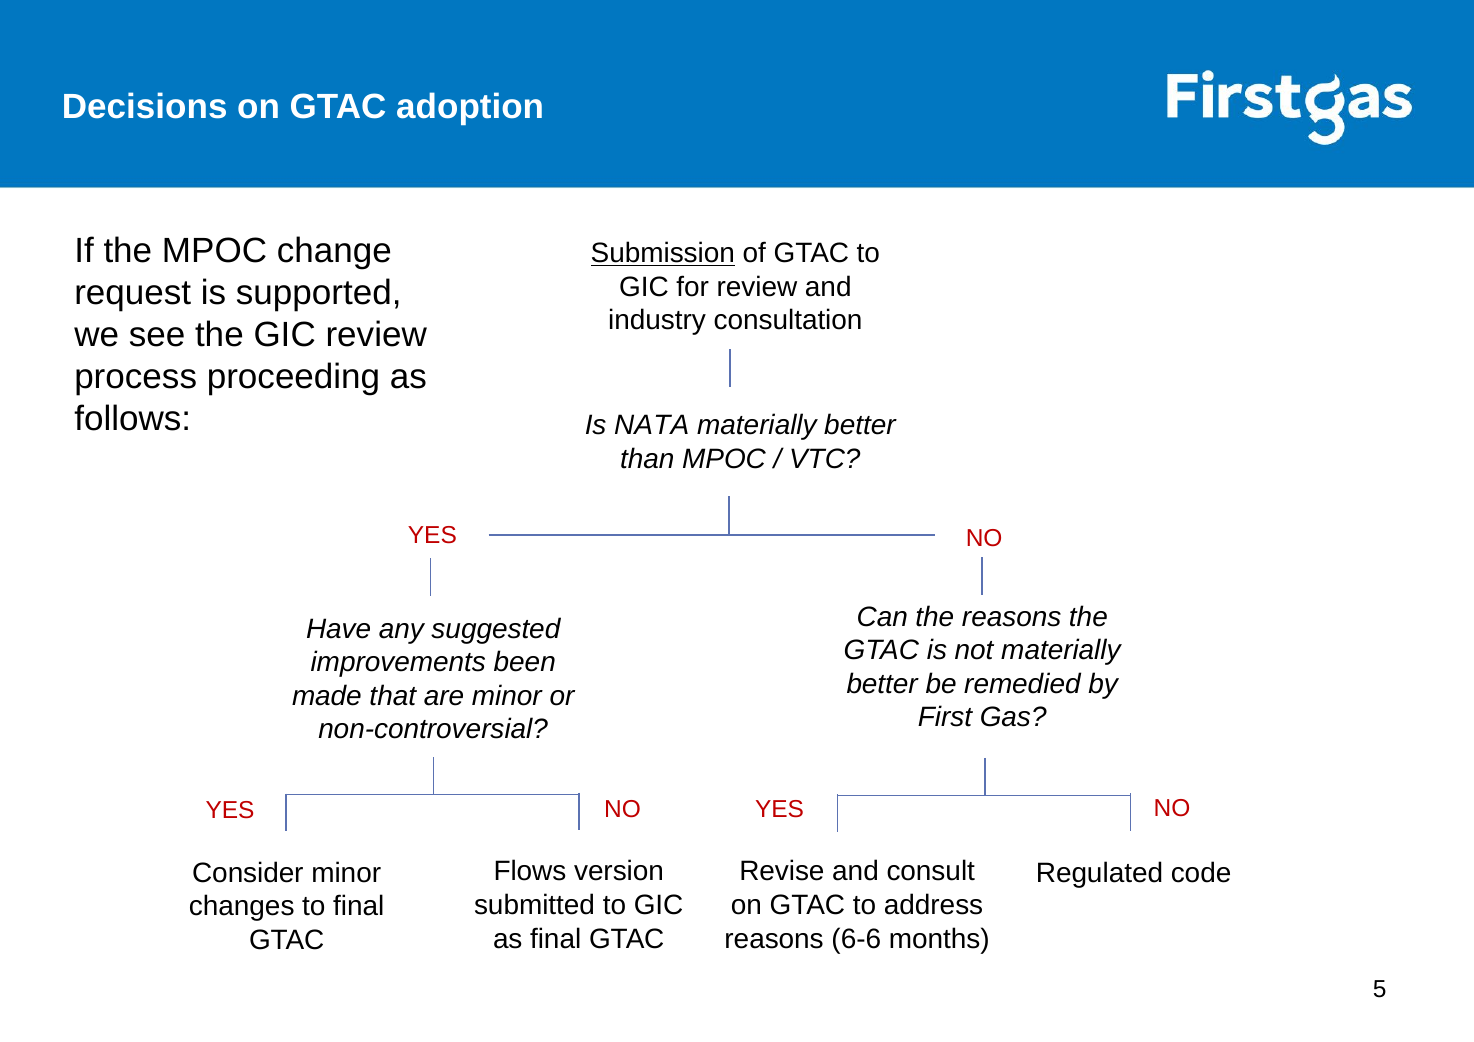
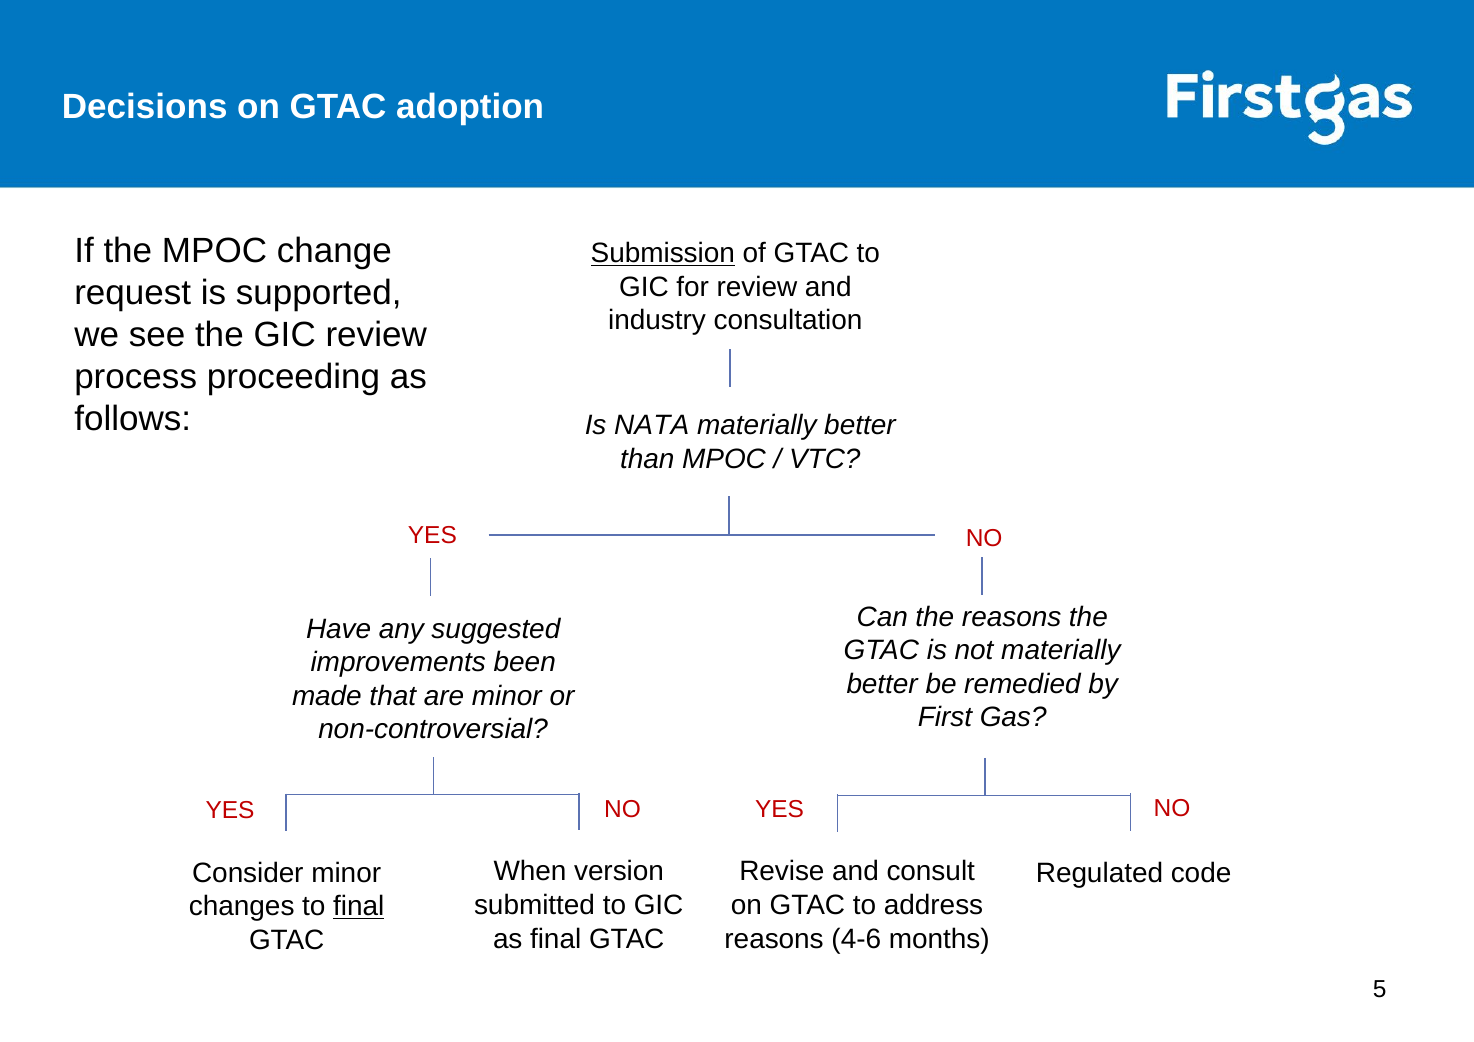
Flows: Flows -> When (530, 872)
final underline: none -> present (359, 907)
6-6: 6-6 -> 4-6 (856, 939)
